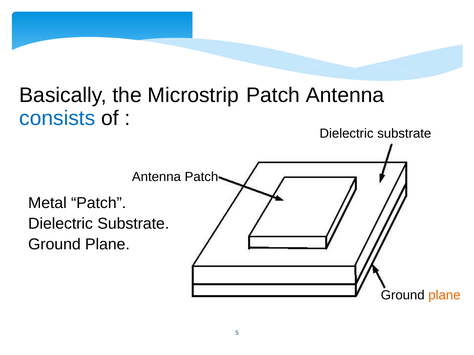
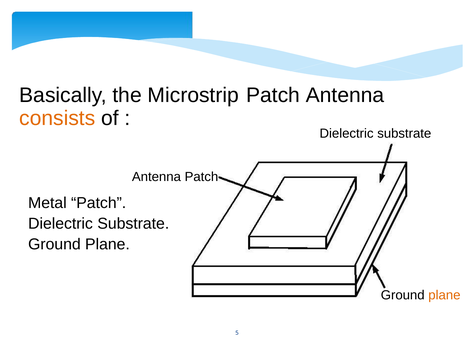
consists colour: blue -> orange (57, 118)
